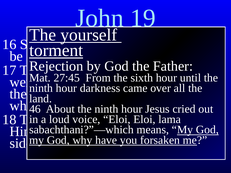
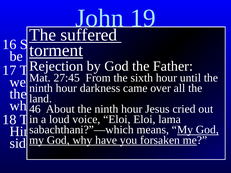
yourself: yourself -> suffered (89, 35)
